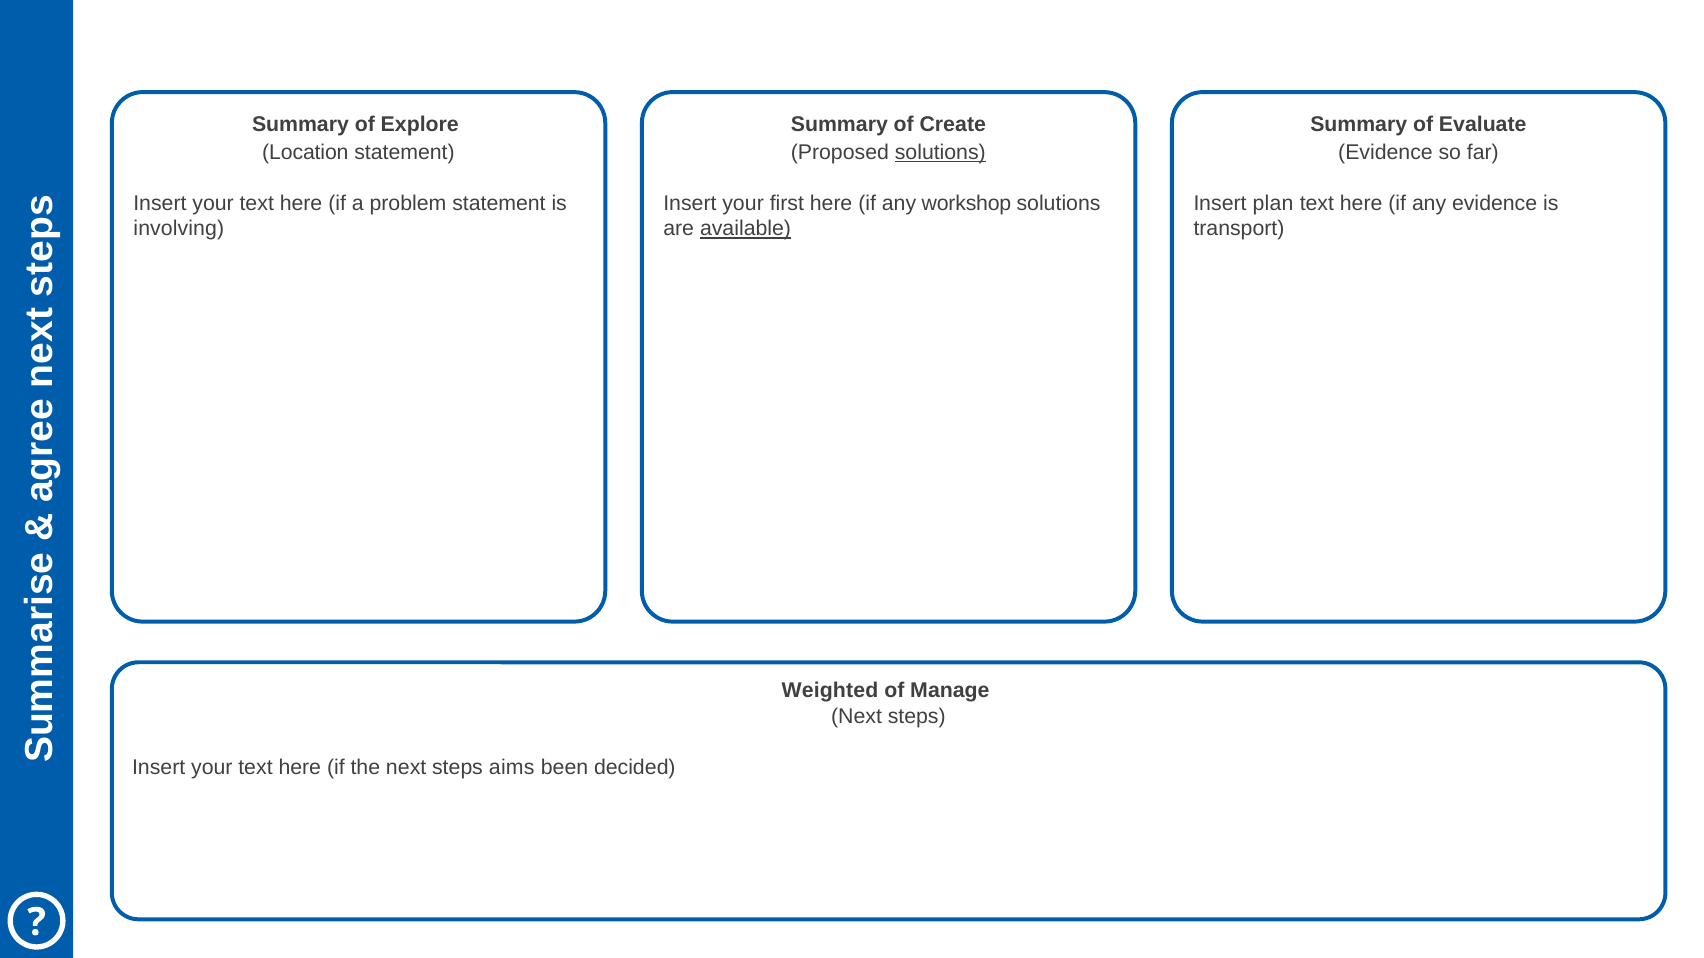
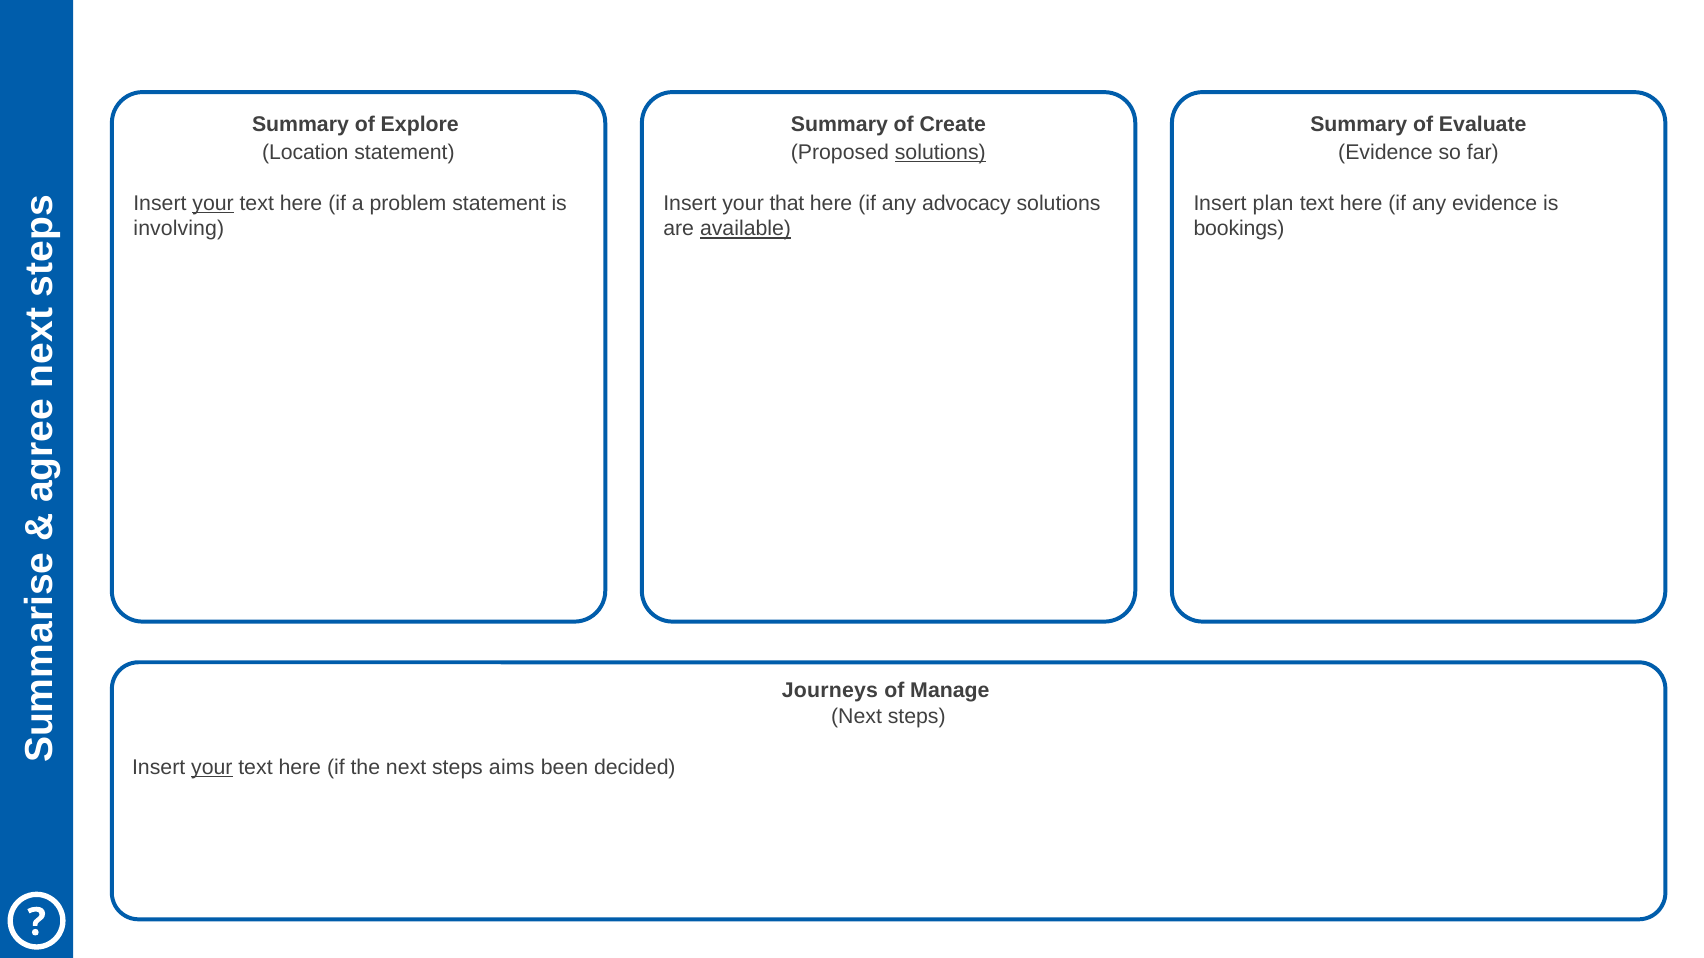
your underline: none -> present (213, 203)
first: first -> that (787, 203)
workshop: workshop -> advocacy (966, 203)
transport: transport -> bookings (1239, 229)
Weighted: Weighted -> Journeys (830, 691)
your underline: none -> present (212, 768)
